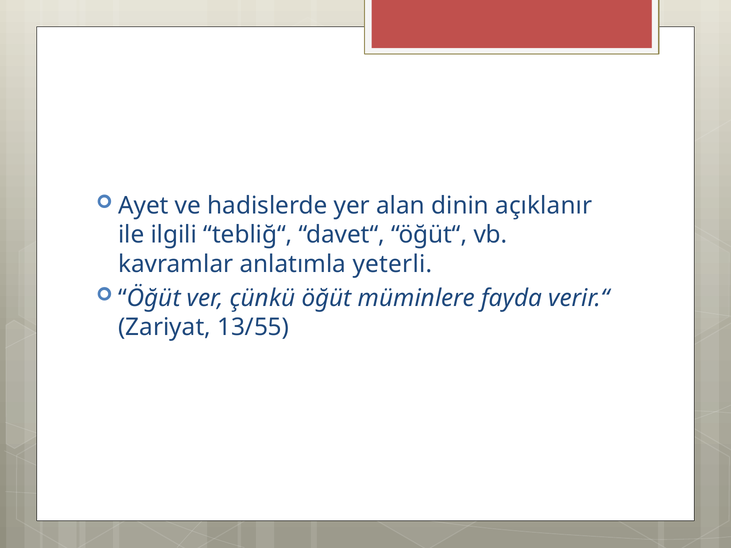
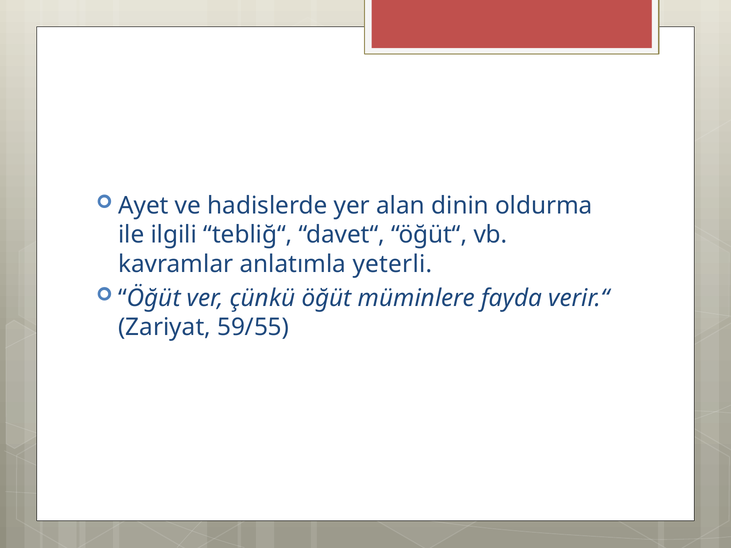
açıklanır: açıklanır -> oldurma (544, 206)
13/55: 13/55 -> 59/55 (253, 328)
